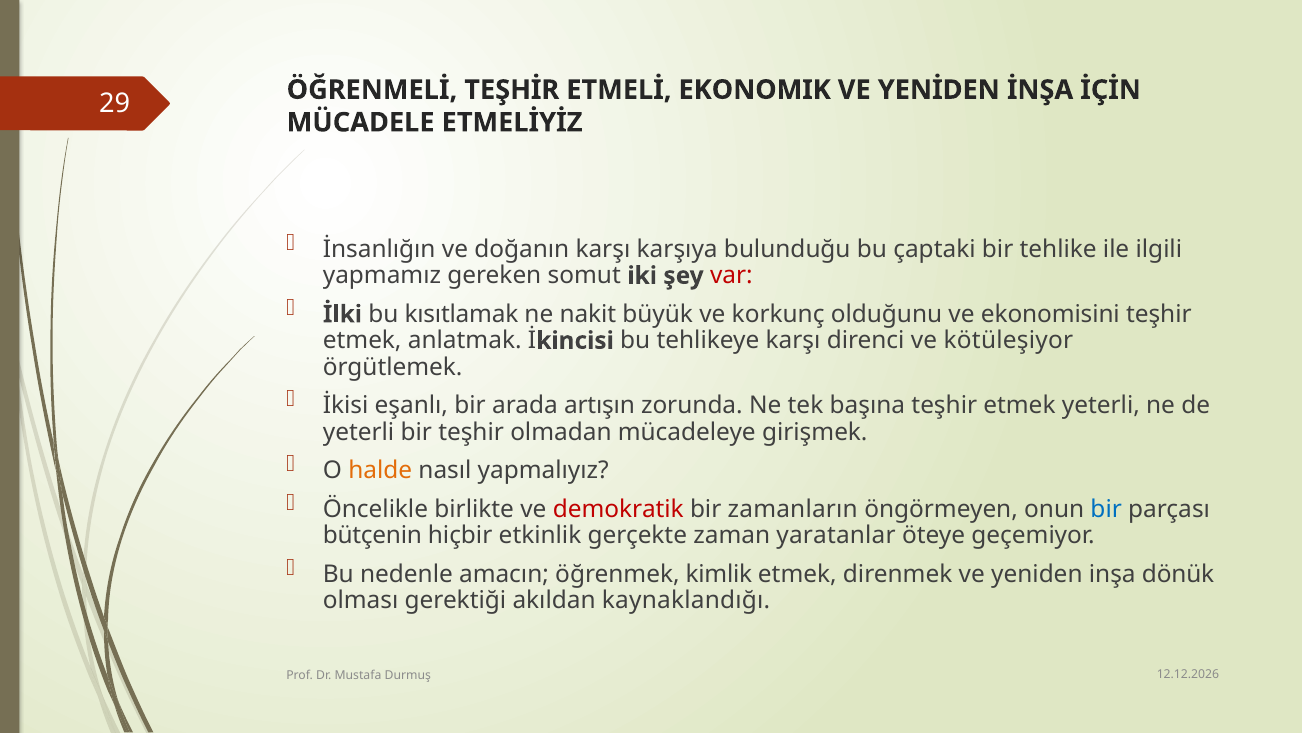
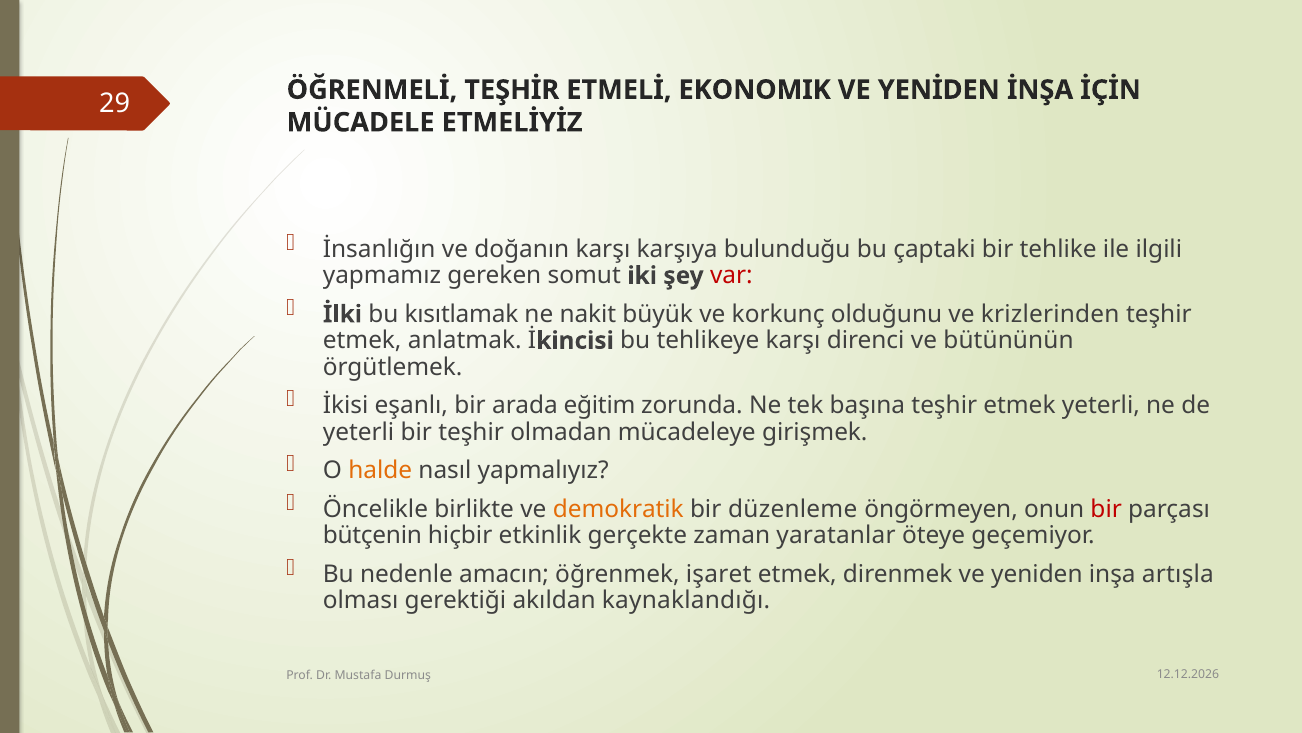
ekonomisini: ekonomisini -> krizlerinden (1050, 314)
kötüleşiyor: kötüleşiyor -> bütününün (1009, 340)
artışın: artışın -> eğitim (600, 405)
demokratik colour: red -> orange (618, 509)
zamanların: zamanların -> düzenleme (793, 509)
bir colour: blue -> red (1106, 509)
kimlik: kimlik -> işaret (719, 574)
dönük: dönük -> artışla (1178, 574)
